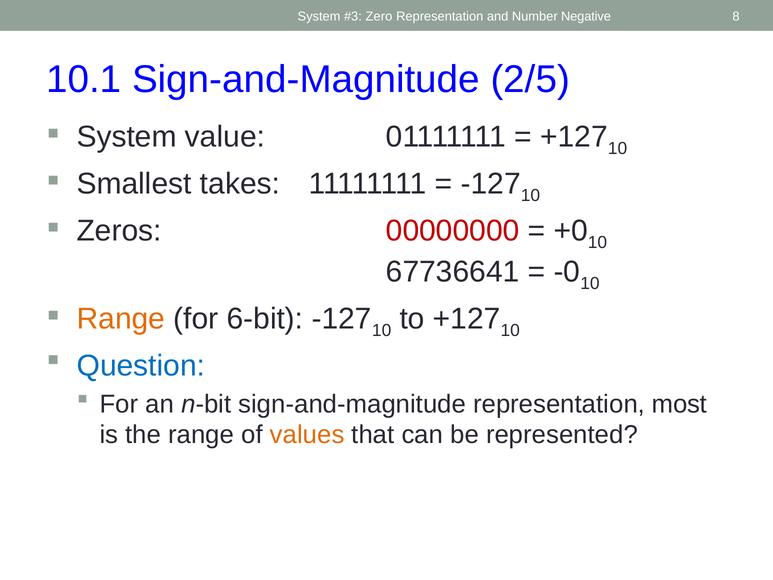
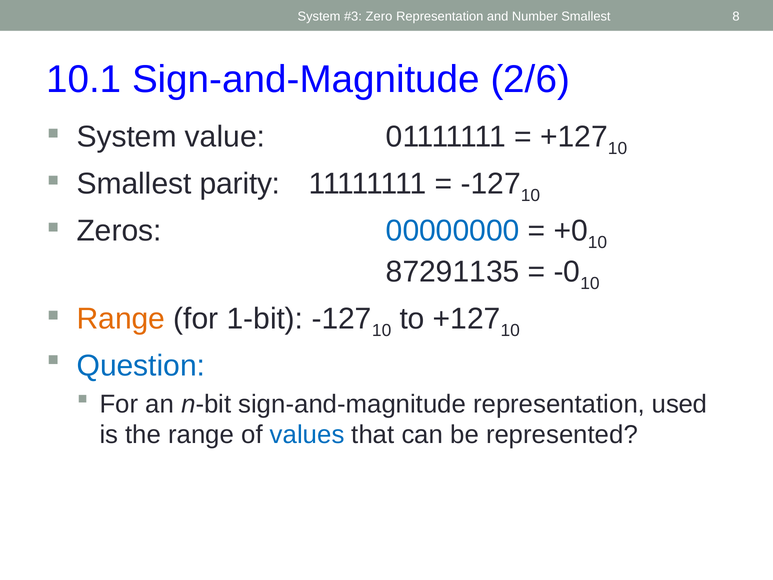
Number Negative: Negative -> Smallest (586, 16)
2/5: 2/5 -> 2/6 (530, 79)
takes: takes -> parity (240, 184)
00000000 colour: red -> blue (453, 231)
67736641: 67736641 -> 87291135 (453, 272)
6-bit: 6-bit -> 1-bit (265, 319)
most: most -> used (679, 404)
values colour: orange -> blue (307, 435)
